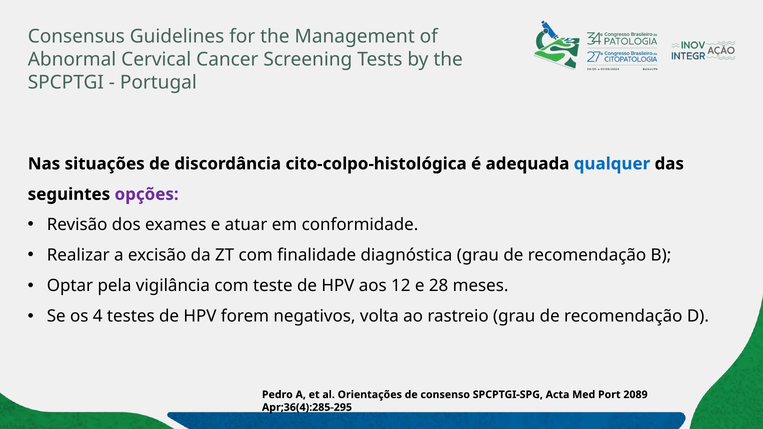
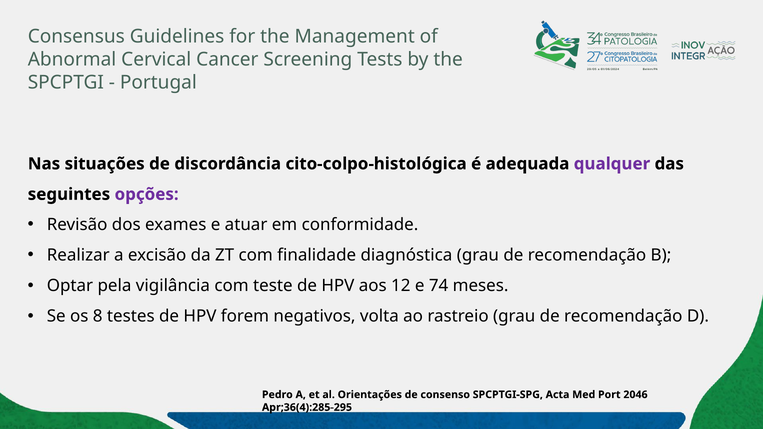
qualquer colour: blue -> purple (612, 164)
28: 28 -> 74 (439, 286)
4: 4 -> 8 (98, 316)
2089: 2089 -> 2046 (635, 395)
